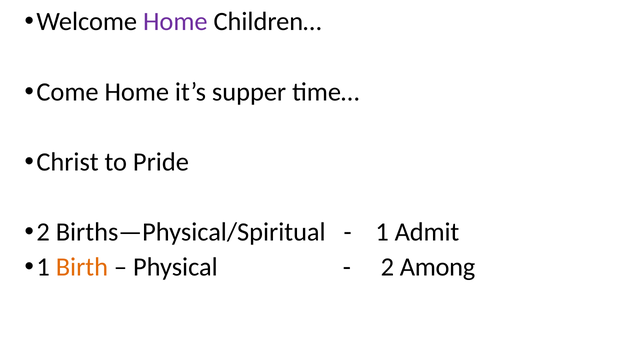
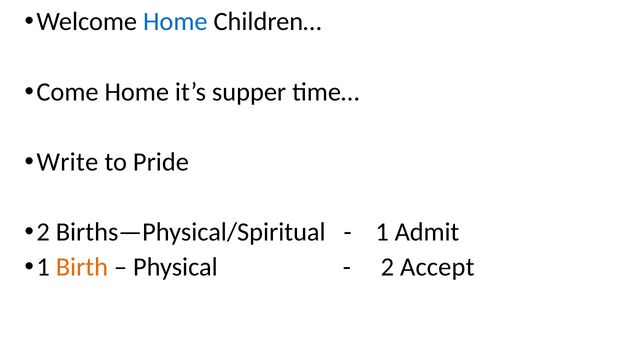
Home colour: purple -> blue (175, 22)
Christ: Christ -> Write (67, 162)
Among: Among -> Accept (437, 268)
